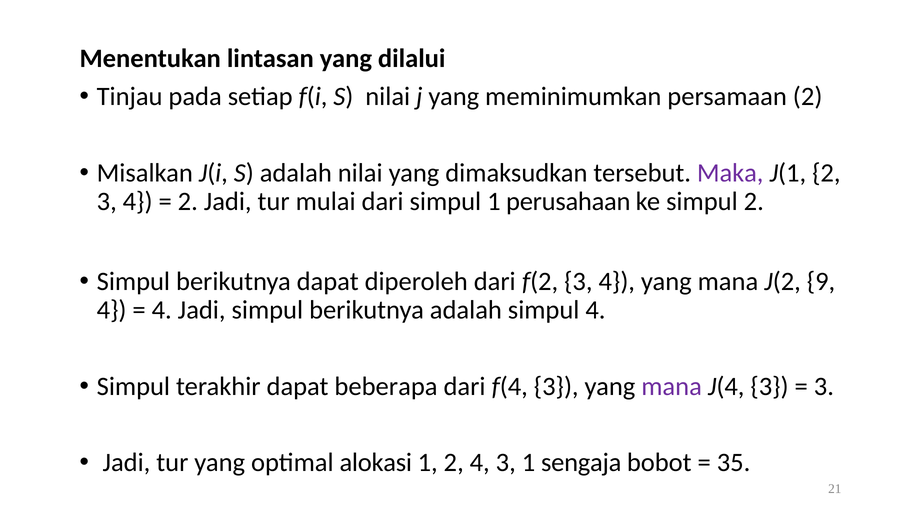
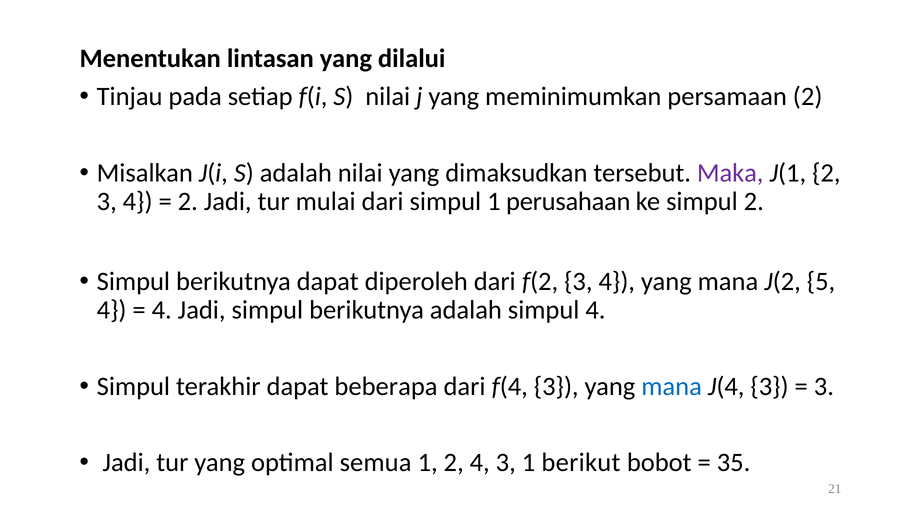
9: 9 -> 5 (821, 282)
mana colour: purple -> blue (672, 387)
alokasi: alokasi -> semua (376, 463)
sengaja: sengaja -> berikut (581, 463)
